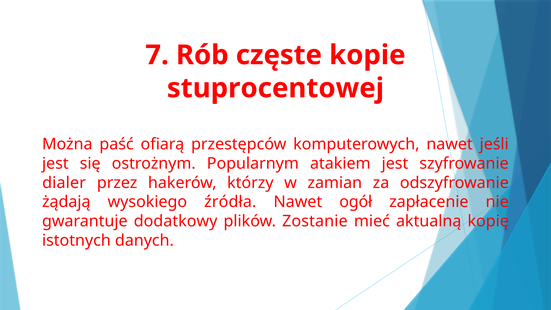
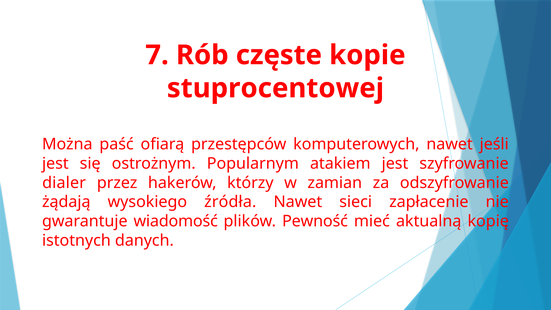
ogół: ogół -> sieci (356, 202)
dodatkowy: dodatkowy -> wiadomość (176, 221)
Zostanie: Zostanie -> Pewność (315, 221)
